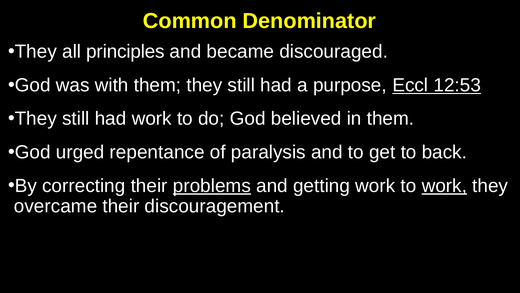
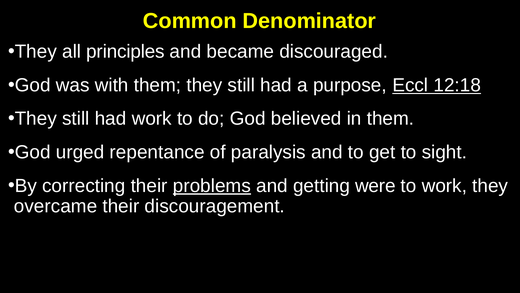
12:53: 12:53 -> 12:18 (457, 85)
back: back -> sight (444, 152)
getting work: work -> were (375, 185)
work underline: present -> none (444, 185)
